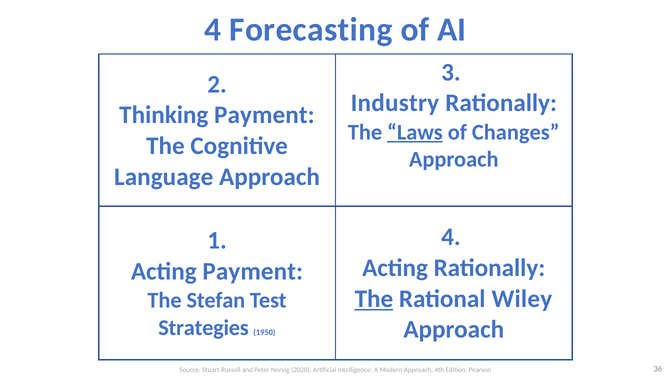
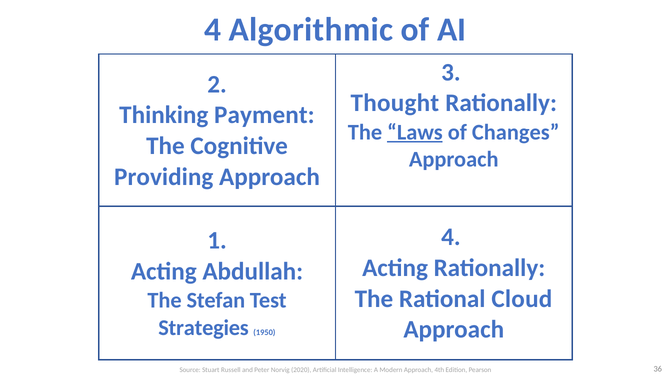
Forecasting: Forecasting -> Algorithmic (311, 30)
Industry: Industry -> Thought (395, 103)
Language: Language -> Providing (164, 176)
Acting Payment: Payment -> Abdullah (253, 271)
The underline: present -> none (374, 298)
Wiley: Wiley -> Cloud (522, 298)
